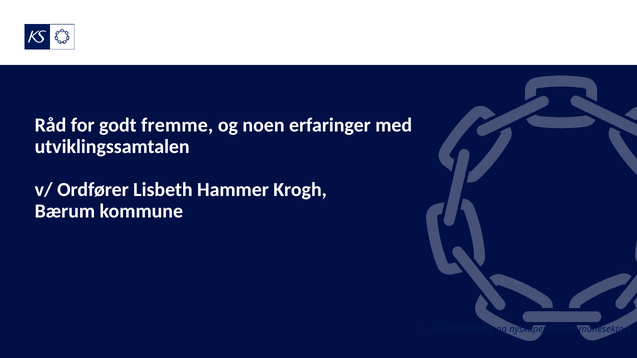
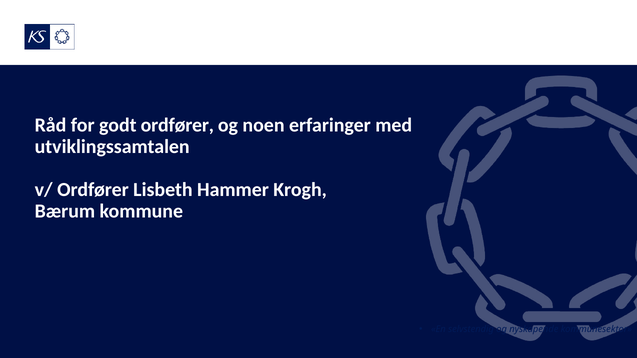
godt fremme: fremme -> ordfører (177, 125)
